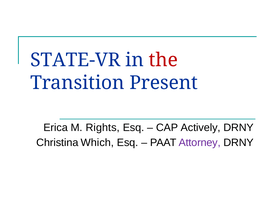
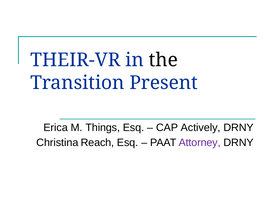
STATE-VR: STATE-VR -> THEIR-VR (75, 60)
the colour: red -> black (163, 60)
Rights: Rights -> Things (103, 128)
Which: Which -> Reach (97, 143)
